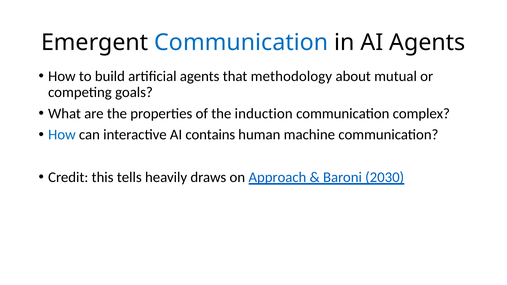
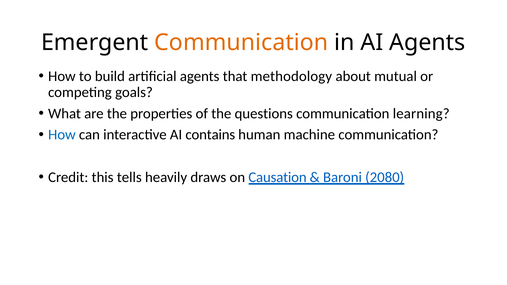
Communication colour: blue -> orange (241, 43)
induction: induction -> questions (264, 114)
complex: complex -> learning (421, 114)
Approach: Approach -> Causation (277, 178)
2030: 2030 -> 2080 (385, 178)
